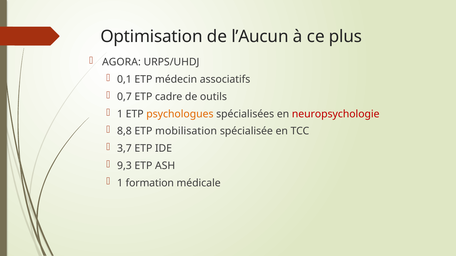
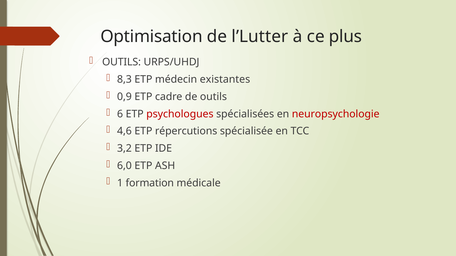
l’Aucun: l’Aucun -> l’Lutter (260, 37)
AGORA: AGORA -> OUTILS (122, 62)
0,1: 0,1 -> 8,3 (124, 80)
associatifs: associatifs -> existantes (225, 80)
0,7: 0,7 -> 0,9 (124, 97)
1: 1 -> 6 (120, 114)
psychologues colour: orange -> red (180, 114)
8,8: 8,8 -> 4,6 (124, 131)
mobilisation: mobilisation -> répercutions (186, 131)
3,7: 3,7 -> 3,2 (124, 149)
9,3: 9,3 -> 6,0 (124, 166)
